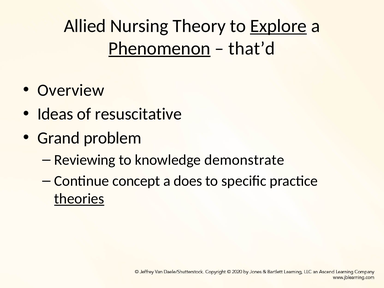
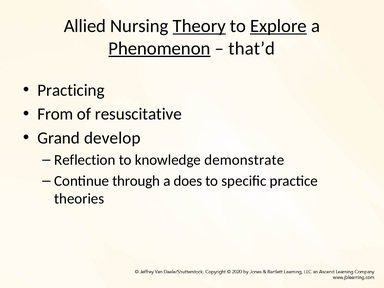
Theory underline: none -> present (199, 26)
Overview: Overview -> Practicing (71, 90)
Ideas: Ideas -> From (55, 114)
problem: problem -> develop (112, 138)
Reviewing: Reviewing -> Reflection (85, 160)
concept: concept -> through (136, 181)
theories underline: present -> none (79, 199)
